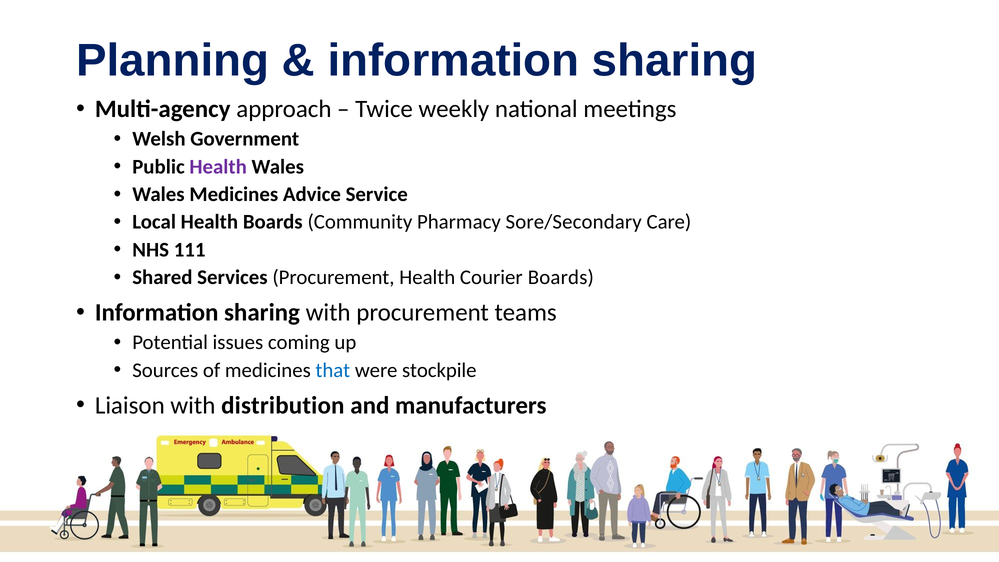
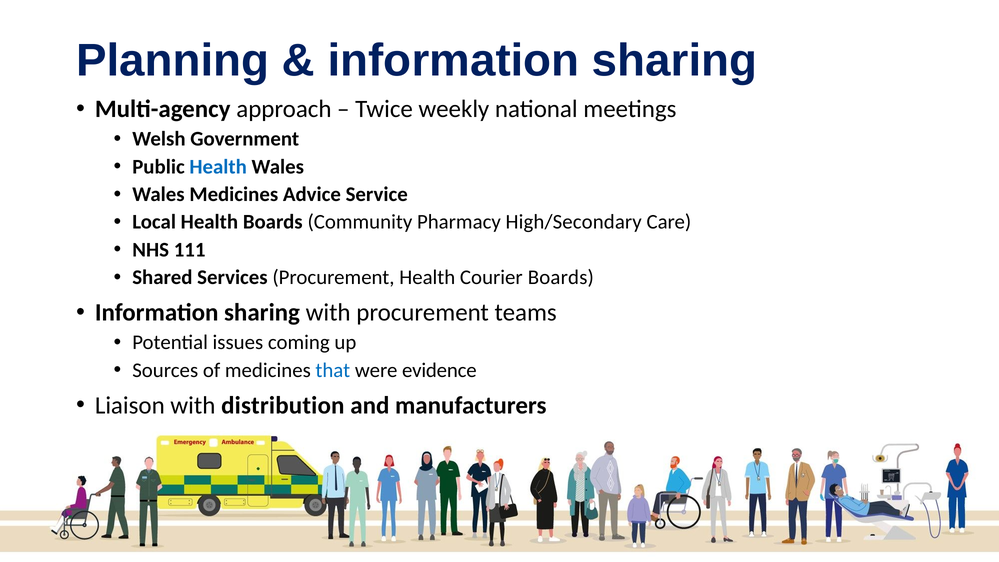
Health colour: purple -> blue (218, 167)
Sore/Secondary: Sore/Secondary -> High/Secondary (574, 222)
stockpile: stockpile -> evidence (439, 370)
